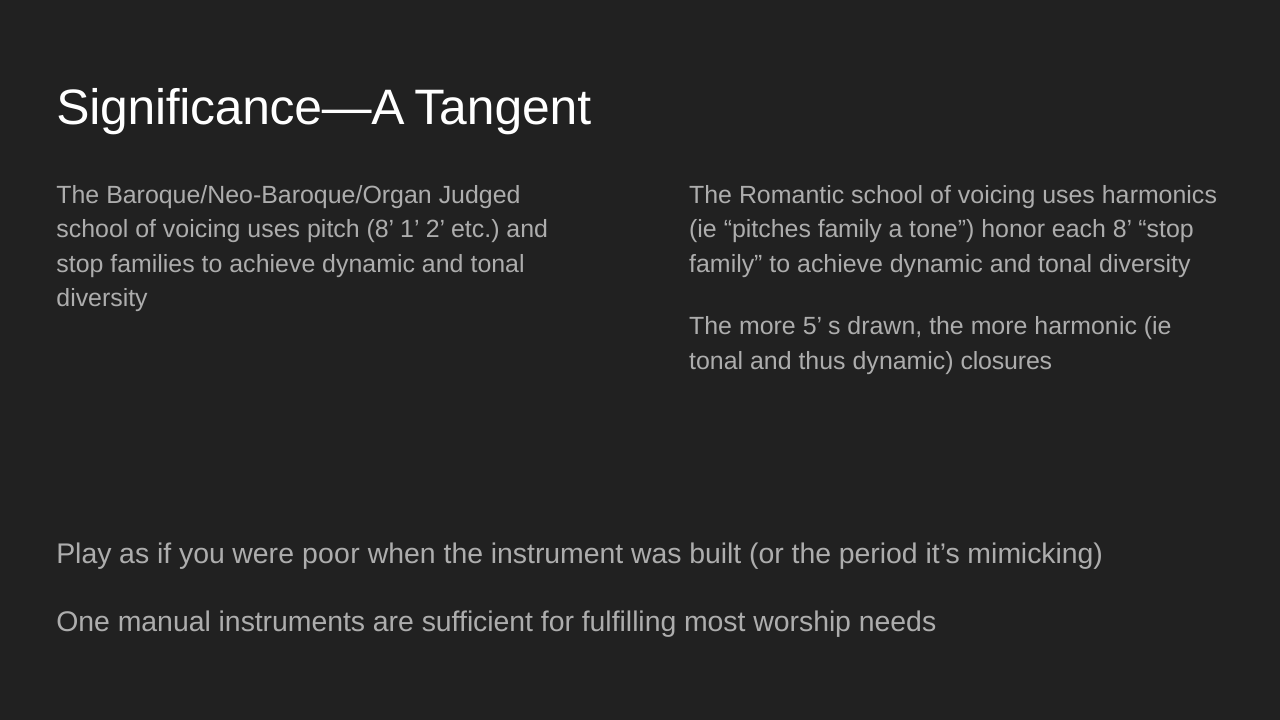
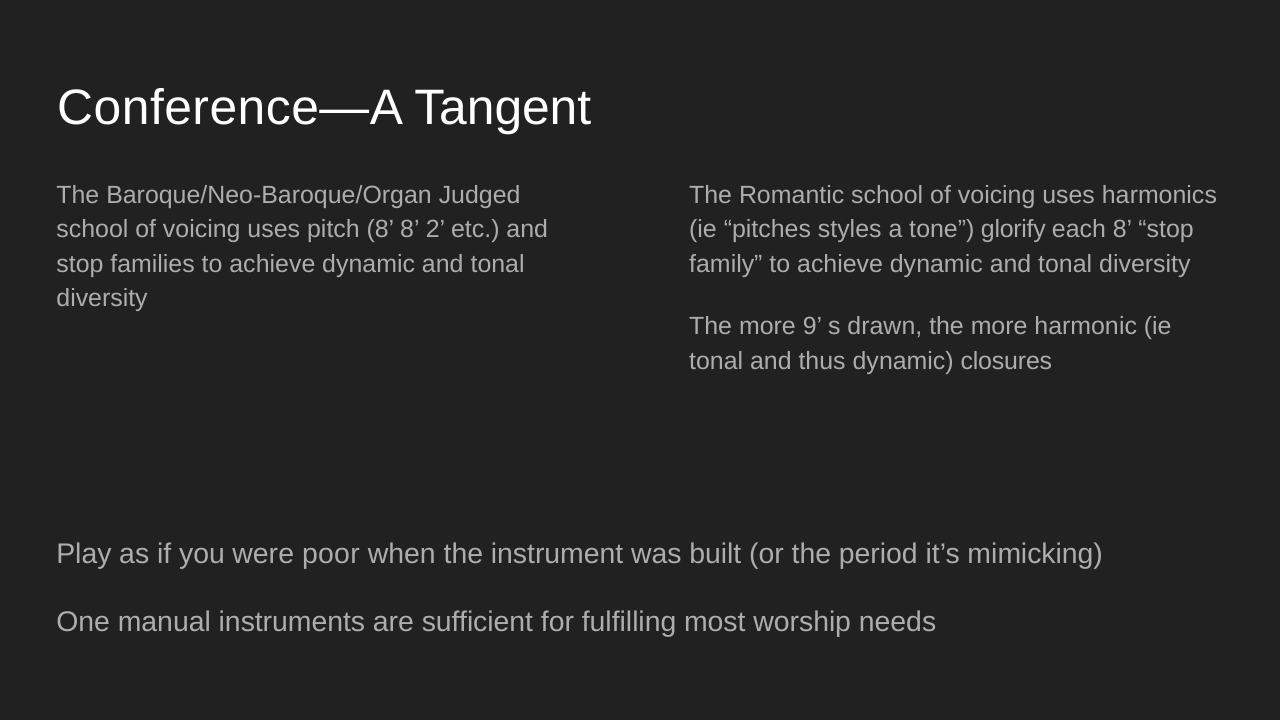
Significance—A: Significance—A -> Conference—A (230, 108)
8 1: 1 -> 8 (410, 230)
pitches family: family -> styles (850, 230)
honor: honor -> glorify (1013, 230)
5: 5 -> 9 (812, 327)
